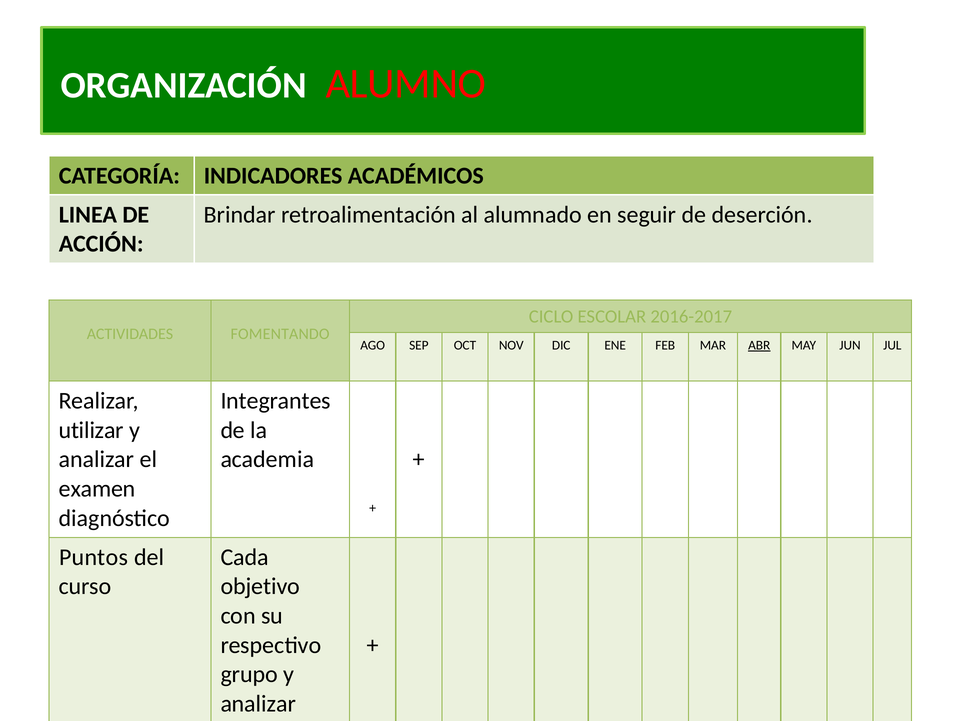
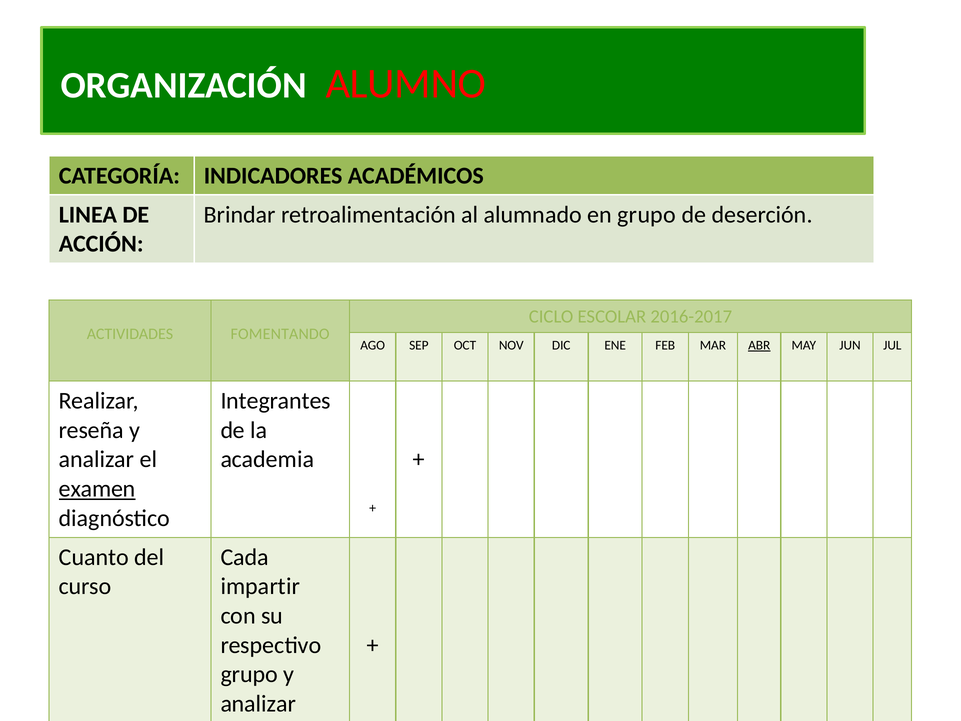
en seguir: seguir -> grupo (647, 215)
utilizar: utilizar -> reseña (91, 430)
examen underline: none -> present (97, 489)
Puntos: Puntos -> Cuanto (94, 557)
objetivo: objetivo -> impartir (260, 586)
